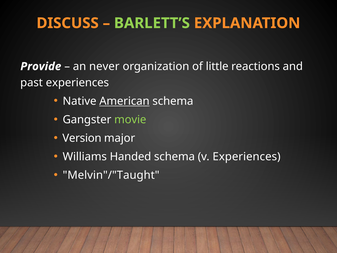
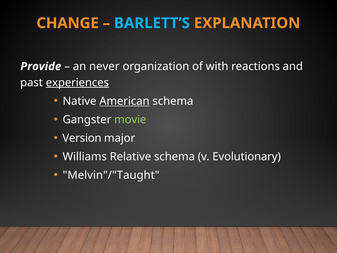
DISCUSS: DISCUSS -> CHANGE (68, 23)
BARLETT’S colour: light green -> light blue (152, 23)
little: little -> with (217, 66)
experiences underline: none -> present (77, 83)
Handed: Handed -> Relative (130, 157)
v Experiences: Experiences -> Evolutionary (247, 157)
